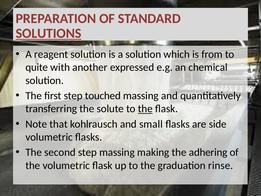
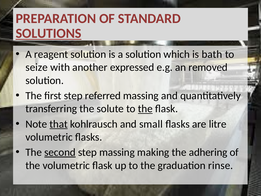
from: from -> bath (212, 54)
quite: quite -> seize (37, 67)
chemical: chemical -> removed (208, 67)
touched: touched -> referred (103, 96)
that underline: none -> present (59, 124)
side: side -> litre (218, 124)
second underline: none -> present (60, 152)
